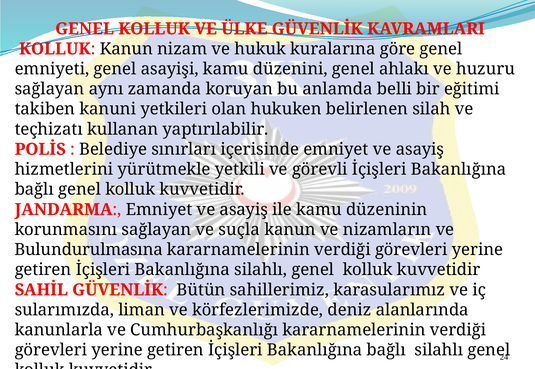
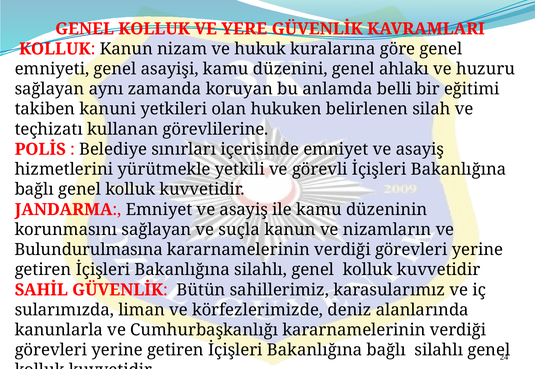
ÜLKE: ÜLKE -> YERE (244, 29)
yaptırılabilir: yaptırılabilir -> görevlilerine (216, 129)
